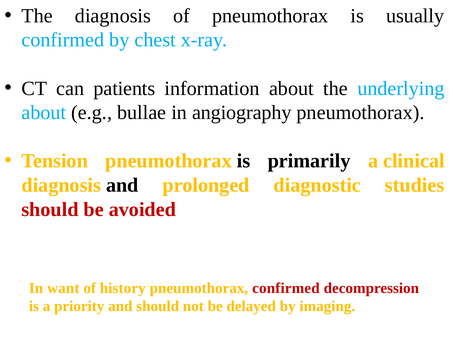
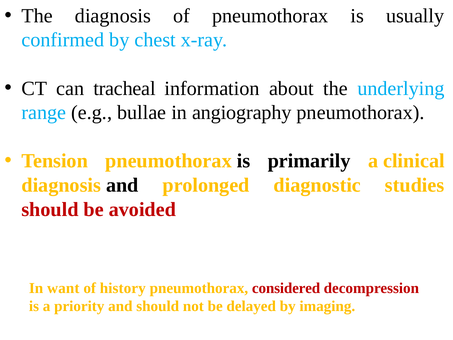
patients: patients -> tracheal (124, 88)
about: about -> range (44, 113)
pneumothorax confirmed: confirmed -> considered (286, 288)
